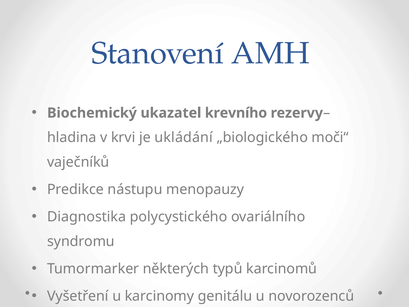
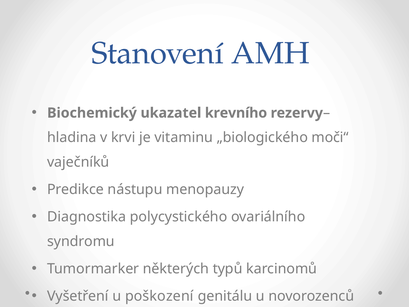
ukládání: ukládání -> vitaminu (184, 137)
karcinomy: karcinomy -> poškození (159, 296)
